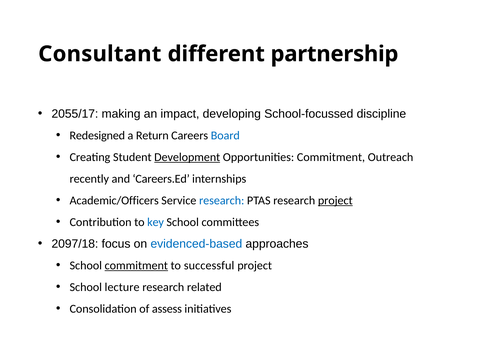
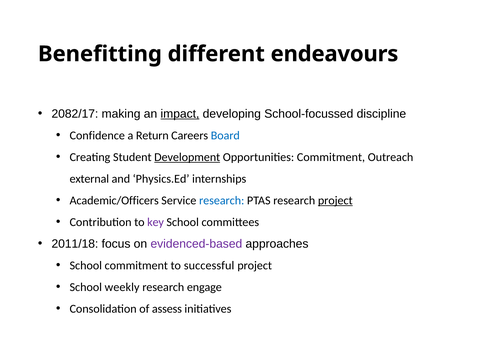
Consultant: Consultant -> Benefitting (100, 54)
partnership: partnership -> endeavours (334, 54)
2055/17: 2055/17 -> 2082/17 (75, 114)
impact underline: none -> present (180, 114)
Redesigned: Redesigned -> Confidence (97, 136)
recently: recently -> external (89, 179)
Careers.Ed: Careers.Ed -> Physics.Ed (161, 179)
key colour: blue -> purple (156, 222)
2097/18: 2097/18 -> 2011/18 (75, 244)
evidenced-based colour: blue -> purple (196, 244)
commitment underline: present -> none (136, 266)
lecture: lecture -> weekly (122, 287)
related: related -> engage (204, 287)
